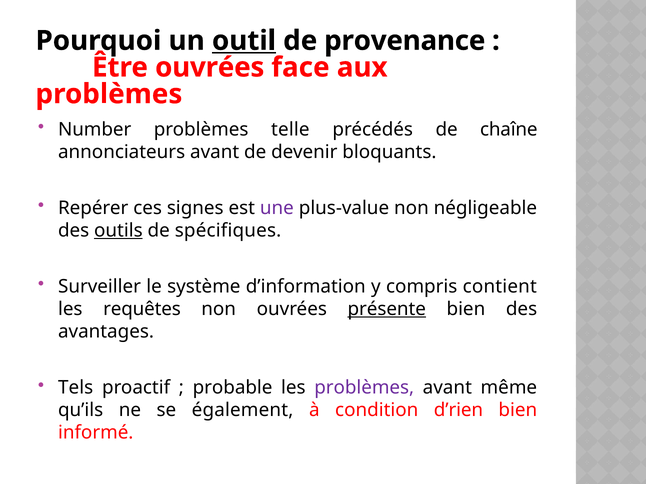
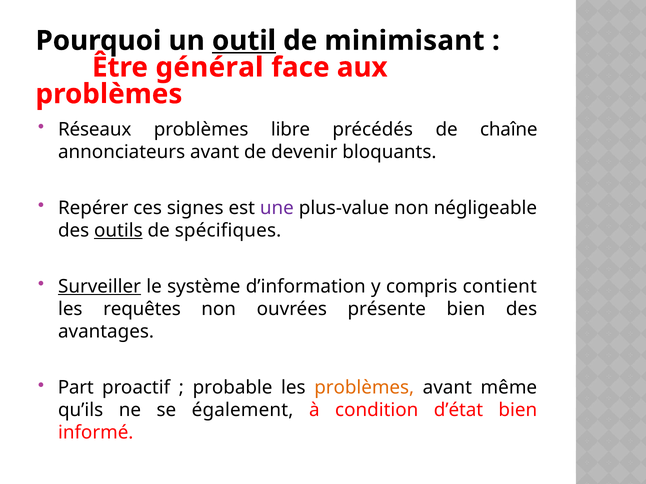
provenance: provenance -> minimisant (405, 41)
Être ouvrées: ouvrées -> général (209, 67)
Number: Number -> Réseaux (95, 130)
telle: telle -> libre (291, 130)
Surveiller underline: none -> present (99, 287)
présente underline: present -> none (387, 309)
Tels: Tels -> Part (76, 388)
problèmes colour: purple -> orange (364, 388)
d’rien: d’rien -> d’état (458, 411)
